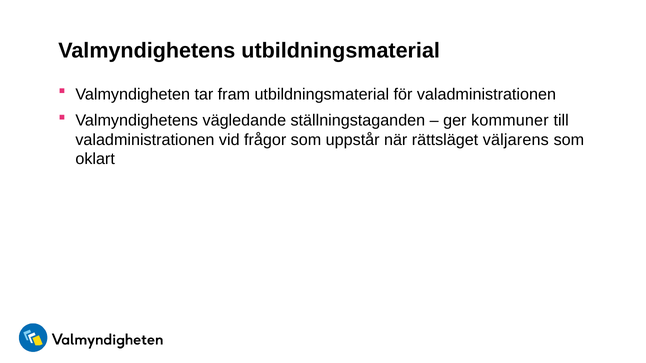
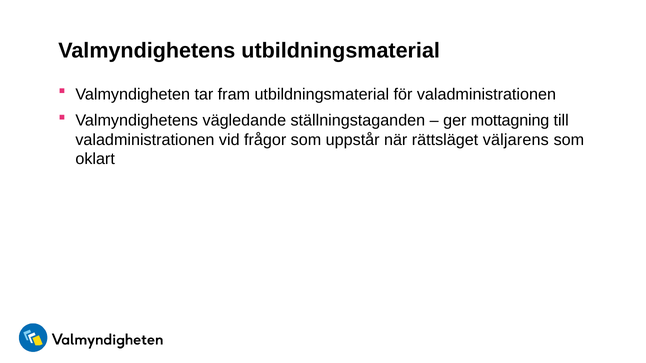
kommuner: kommuner -> mottagning (510, 120)
